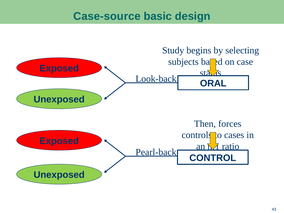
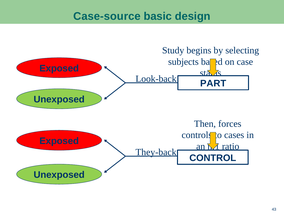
ORAL: ORAL -> PART (213, 83)
Pearl-back: Pearl-back -> They-back (156, 152)
